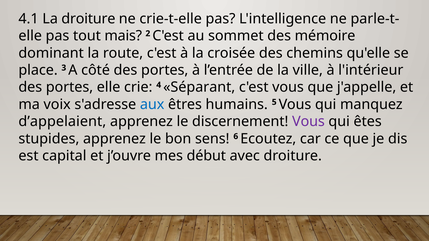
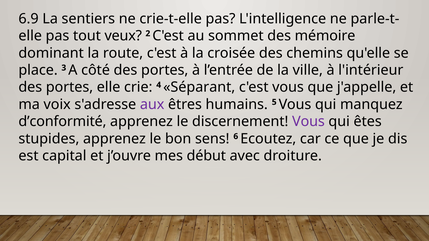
4.1: 4.1 -> 6.9 (29, 19)
La droiture: droiture -> sentiers (88, 19)
mais: mais -> veux (123, 36)
aux colour: blue -> purple (152, 105)
d’appelaient: d’appelaient -> d’conformité (62, 122)
